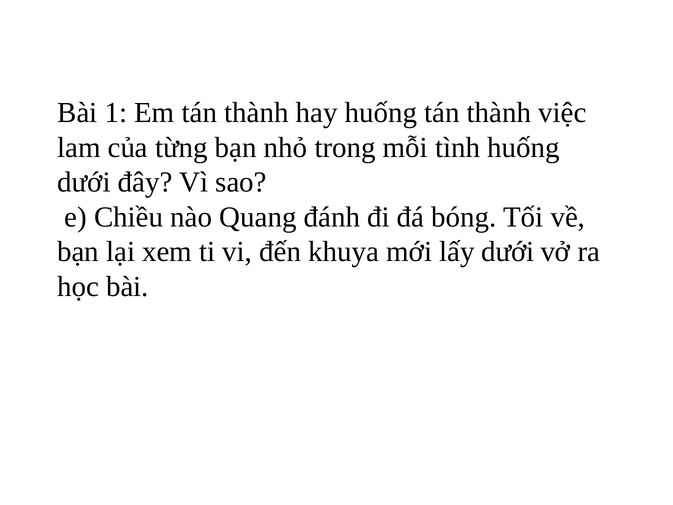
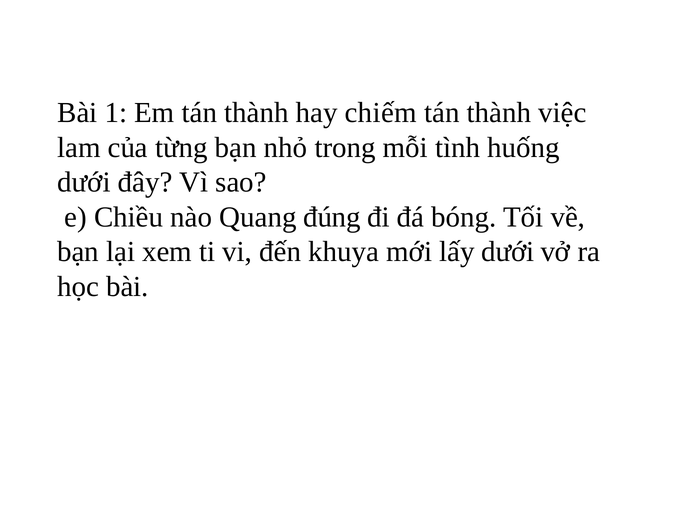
hay huống: huống -> chiếm (381, 113)
đánh: đánh -> đúng (332, 217)
